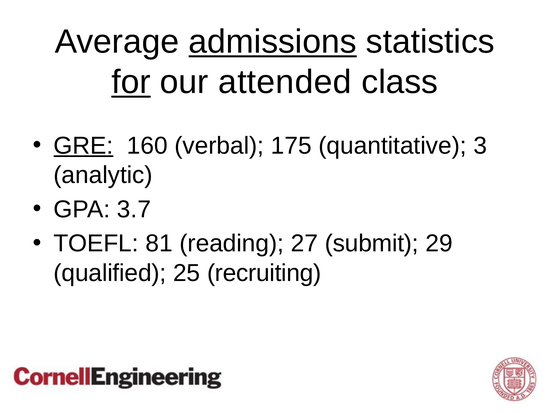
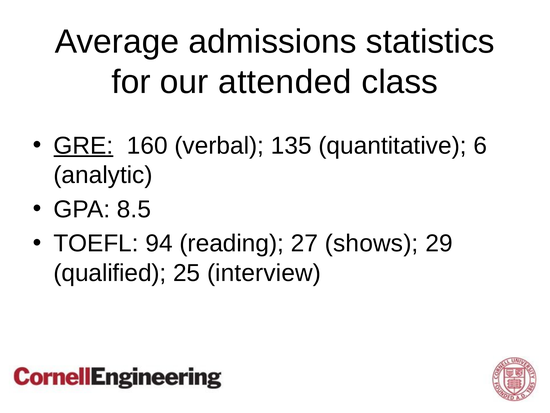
admissions underline: present -> none (273, 42)
for underline: present -> none (131, 82)
175: 175 -> 135 (291, 145)
3: 3 -> 6 (480, 145)
3.7: 3.7 -> 8.5 (134, 209)
81: 81 -> 94 (159, 243)
submit: submit -> shows (372, 243)
recruiting: recruiting -> interview (264, 273)
